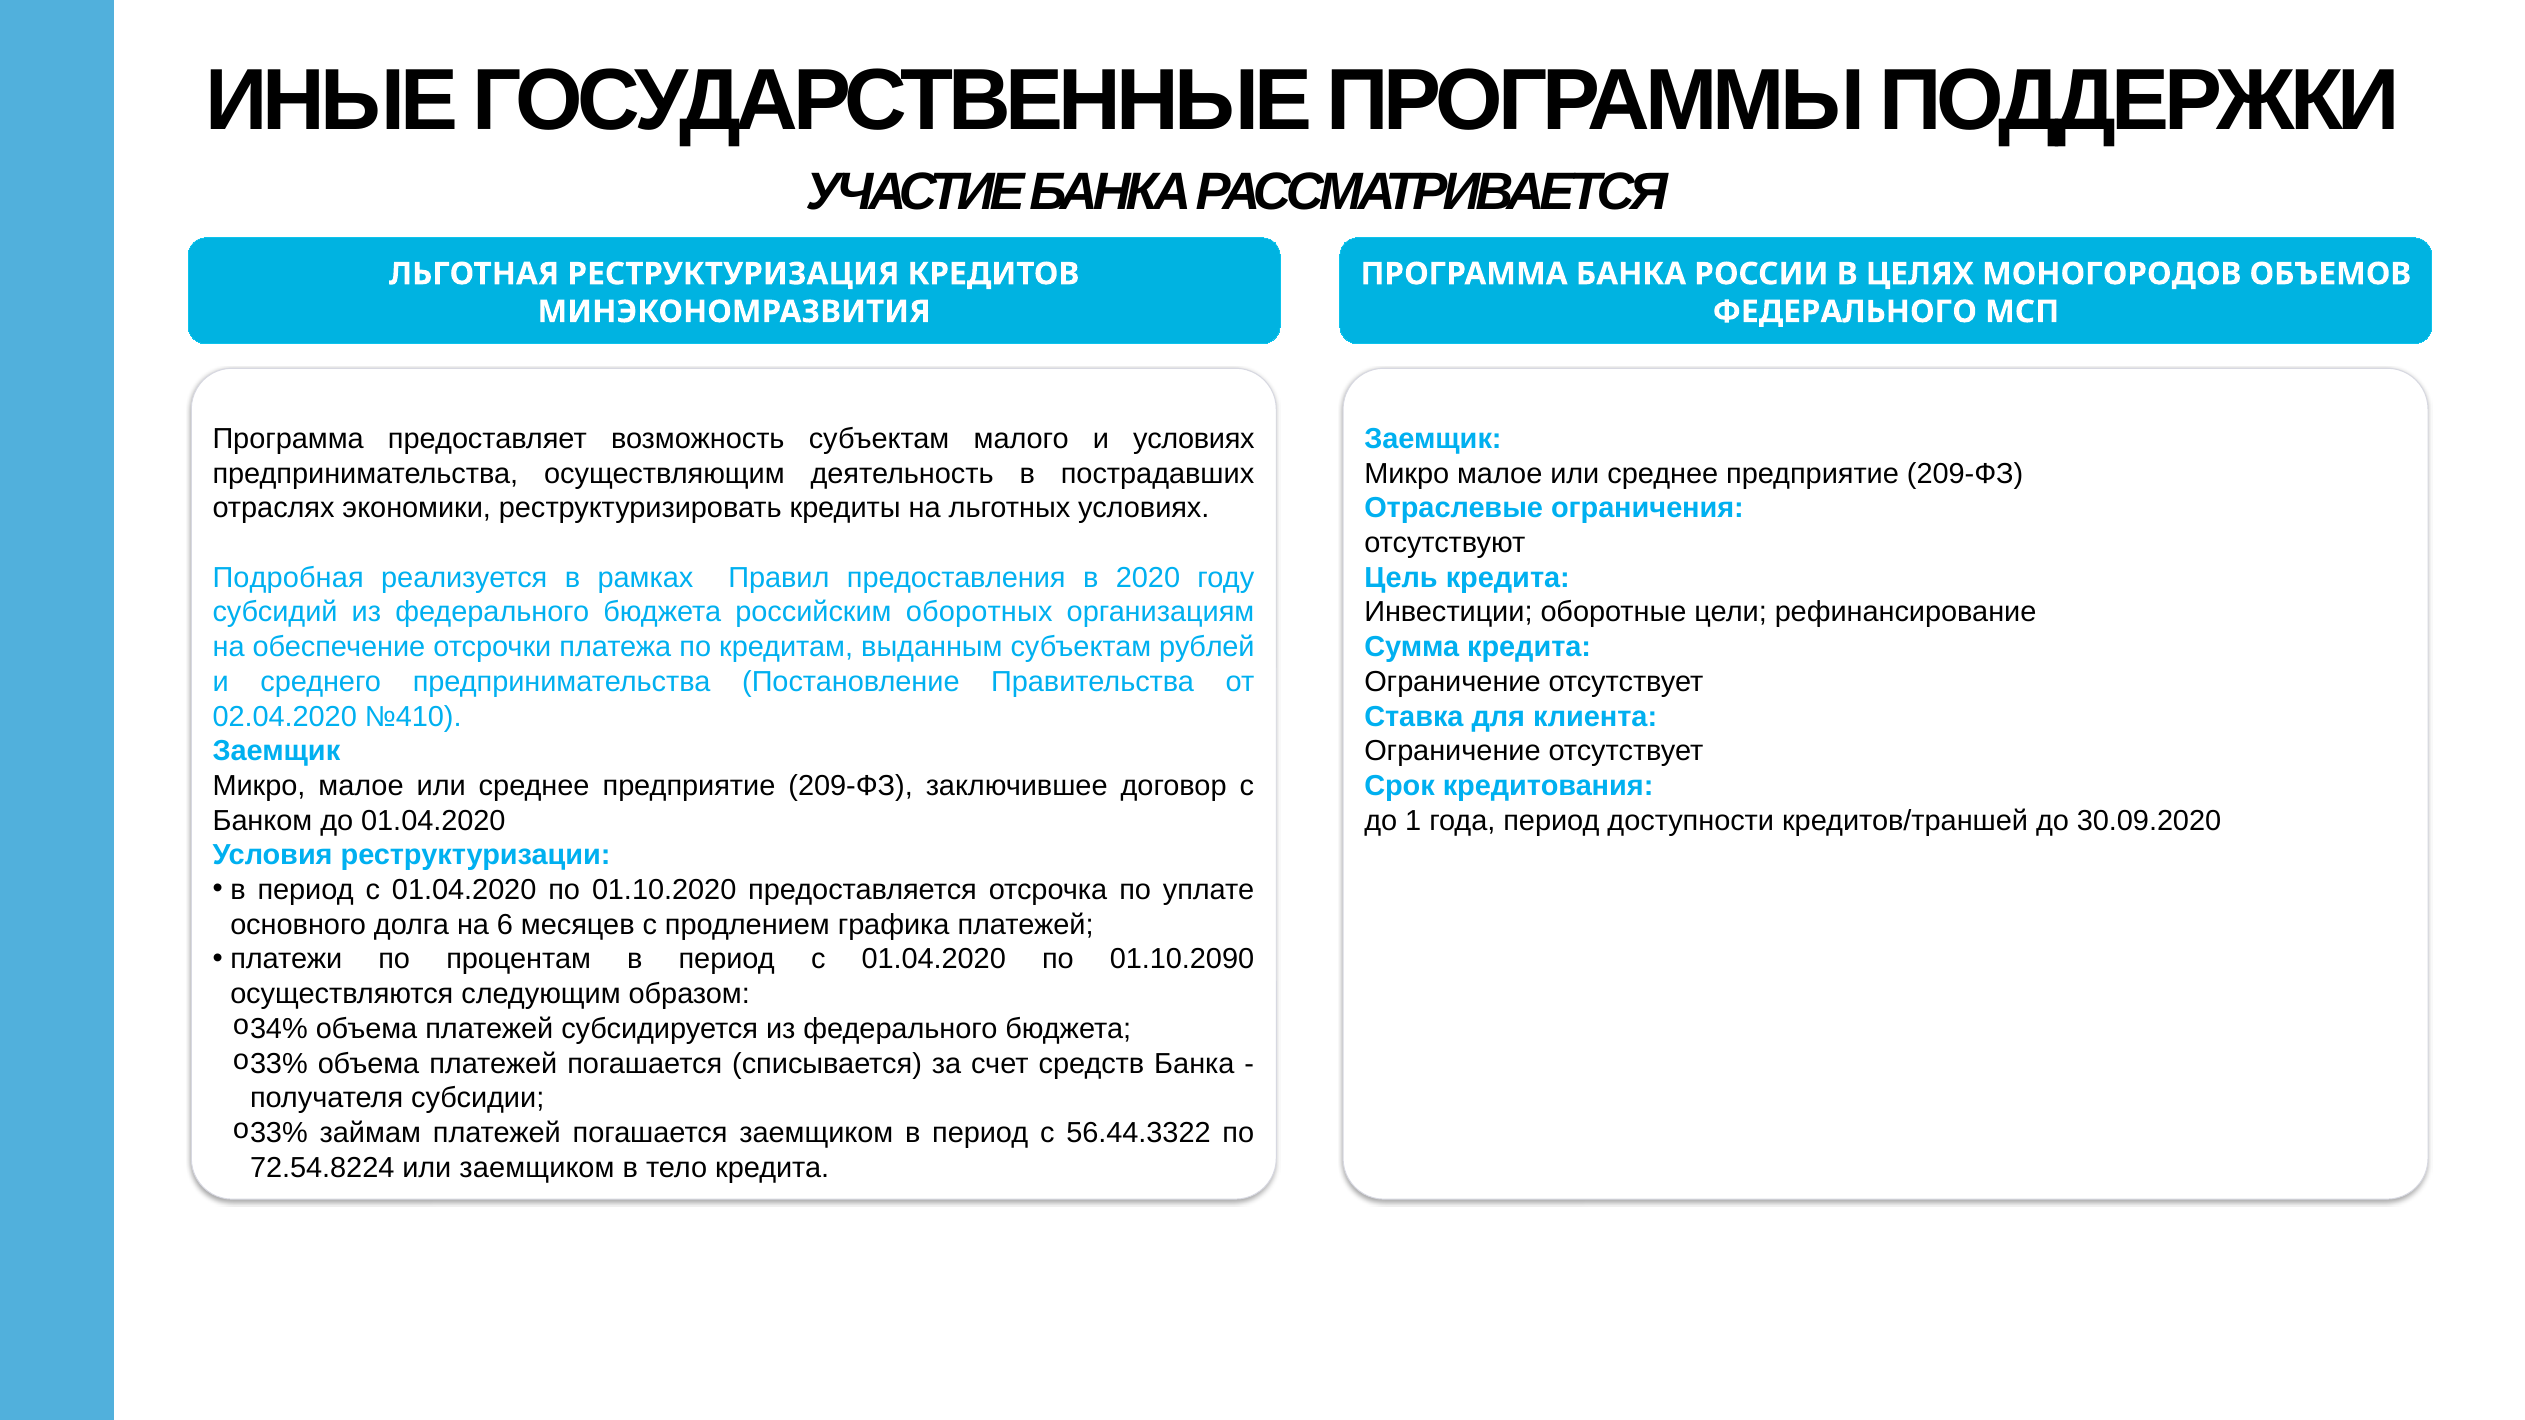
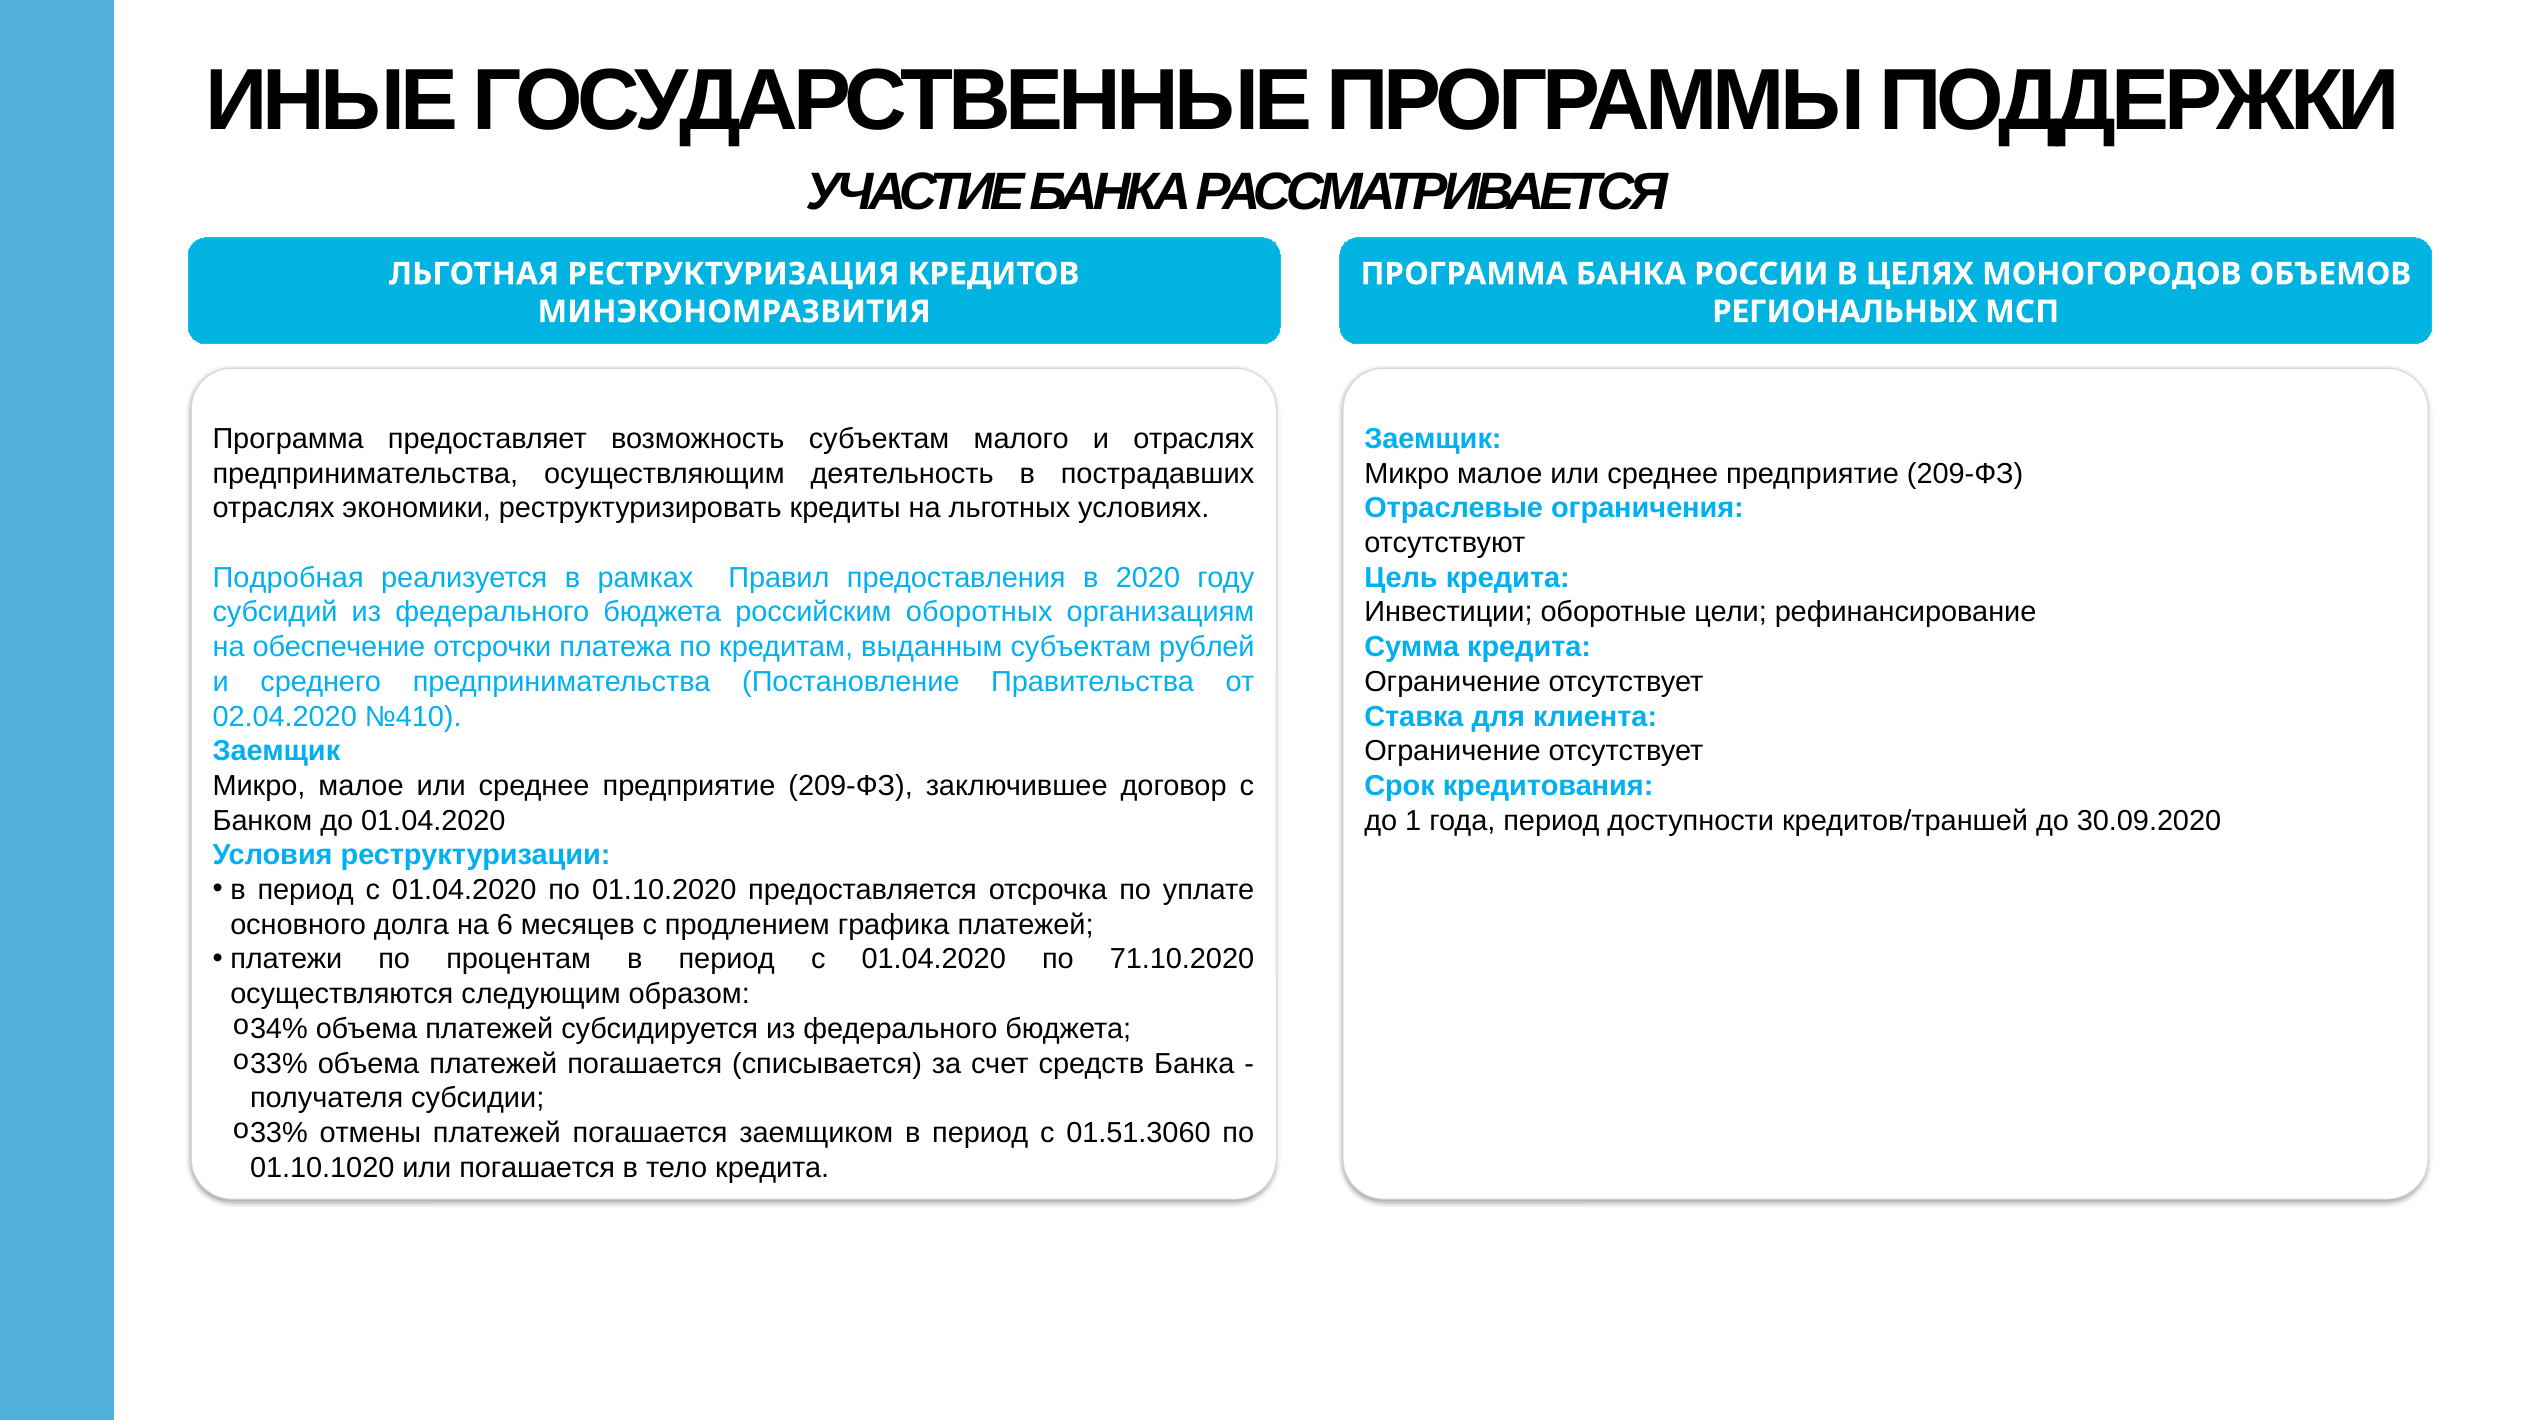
ФЕДЕРАЛЬНОГО: ФЕДЕРАЛЬНОГО -> РЕГИОНАЛЬНЫХ (1845, 312)
и условиях: условиях -> отраслях (1194, 439)
01.10.2090: 01.10.2090 -> 71.10.2020 (1182, 960)
займам: займам -> отмены (370, 1133)
56.44.3322: 56.44.3322 -> 01.51.3060 (1138, 1133)
72.54.8224: 72.54.8224 -> 01.10.1020 (322, 1168)
или заемщиком: заемщиком -> погашается (537, 1168)
